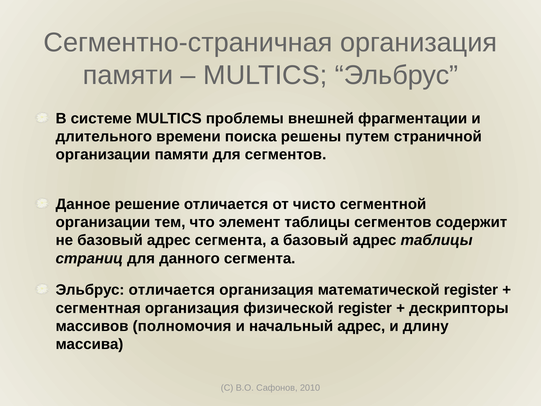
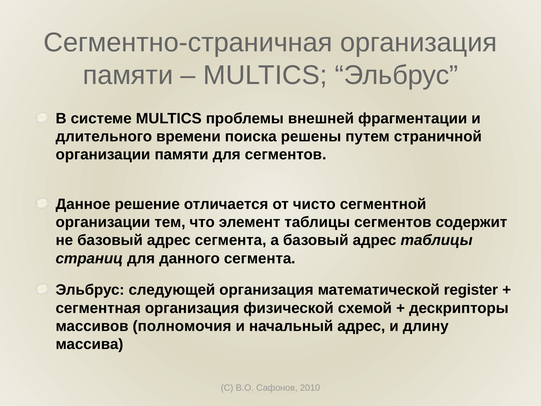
Эльбрус отличается: отличается -> следующей (172, 290)
физической register: register -> схемой (365, 308)
